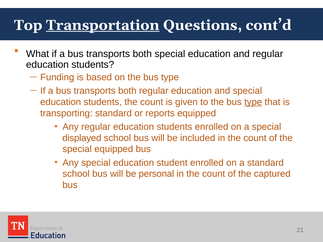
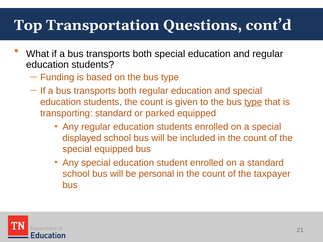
Transportation underline: present -> none (103, 25)
reports: reports -> parked (160, 113)
captured: captured -> taxpayer (272, 174)
